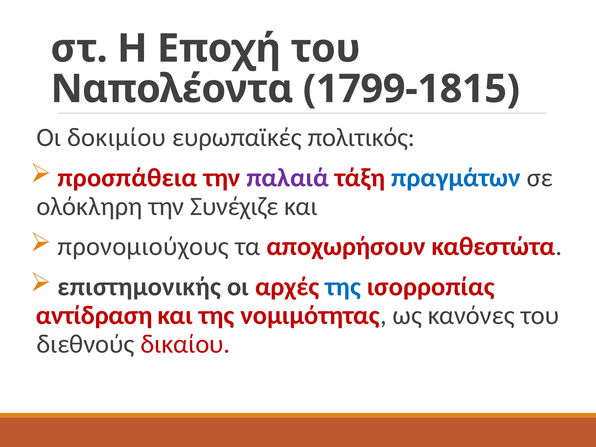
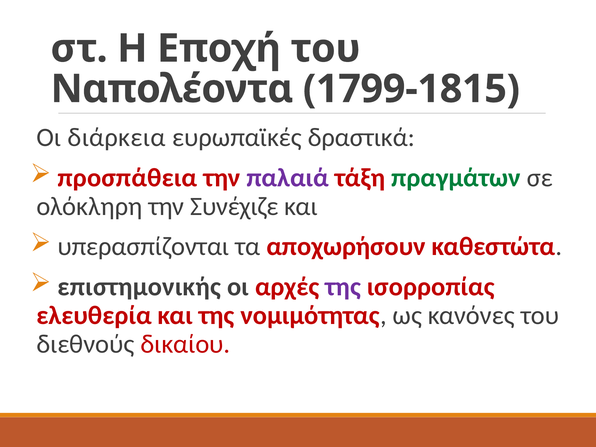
δοκιμίου: δοκιμίου -> διάρκεια (117, 137)
πολιτικός: πολιτικός -> δραστικά (361, 137)
πραγμάτων colour: blue -> green (456, 178)
προνομιούχους: προνομιούχους -> υπερασπίζονται (143, 247)
της colour: blue -> purple (343, 287)
αντίδραση: αντίδραση -> ελευθερία (94, 315)
